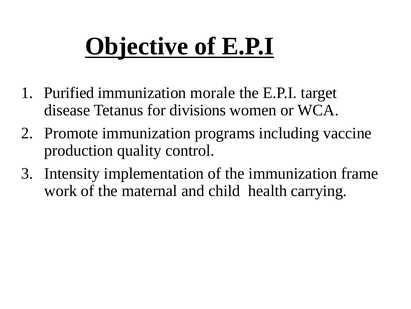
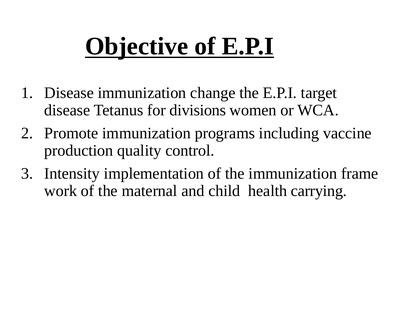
Purified: Purified -> Disease (69, 93)
morale: morale -> change (213, 93)
